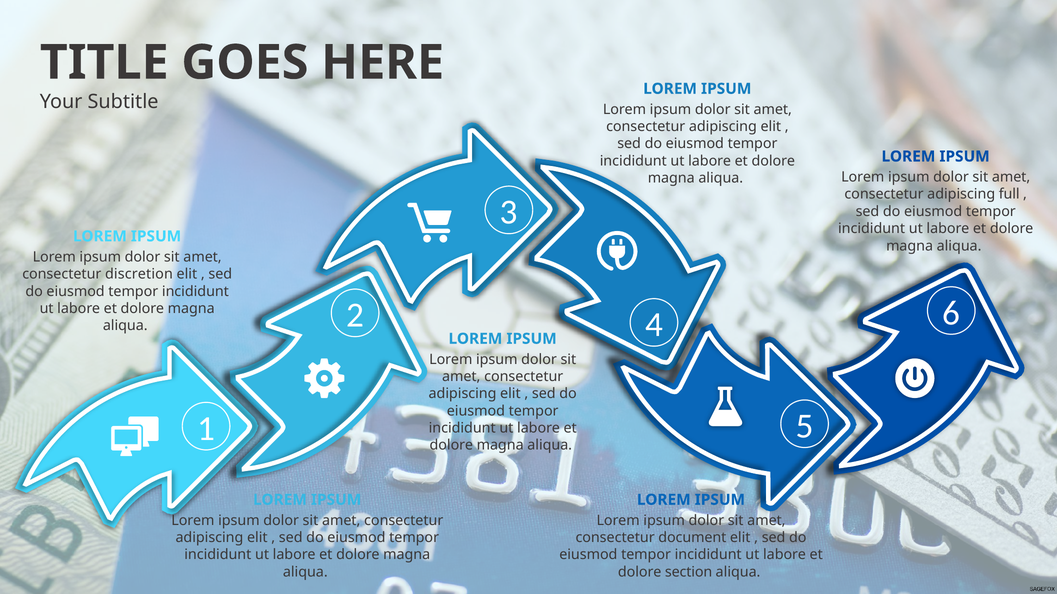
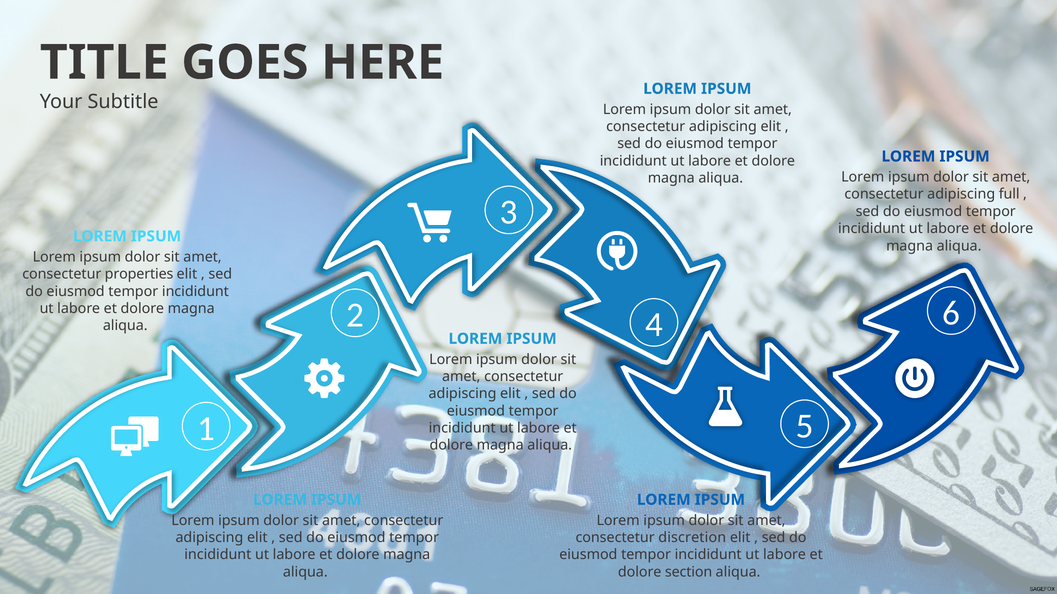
discretion: discretion -> properties (139, 274)
document: document -> discretion (692, 538)
